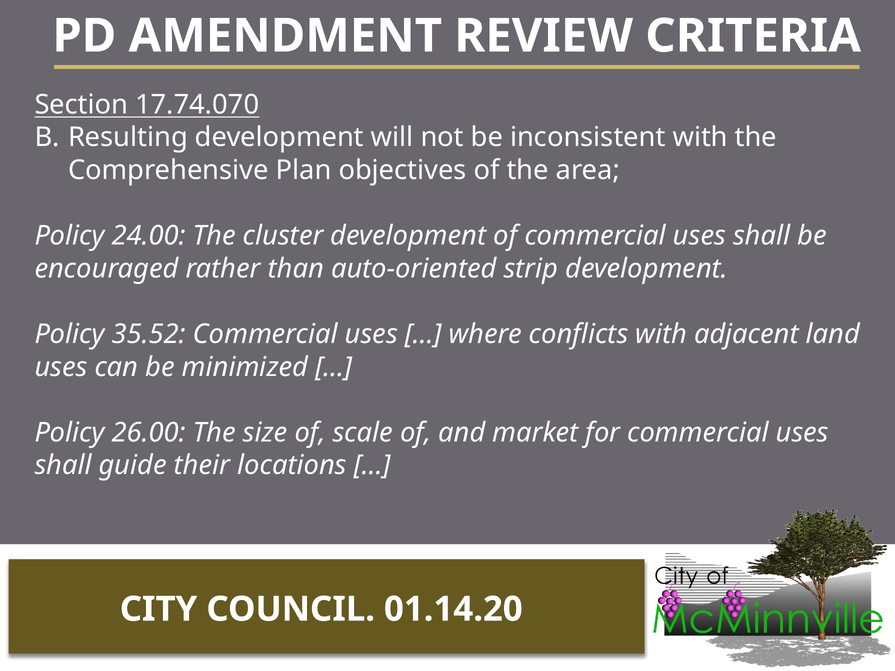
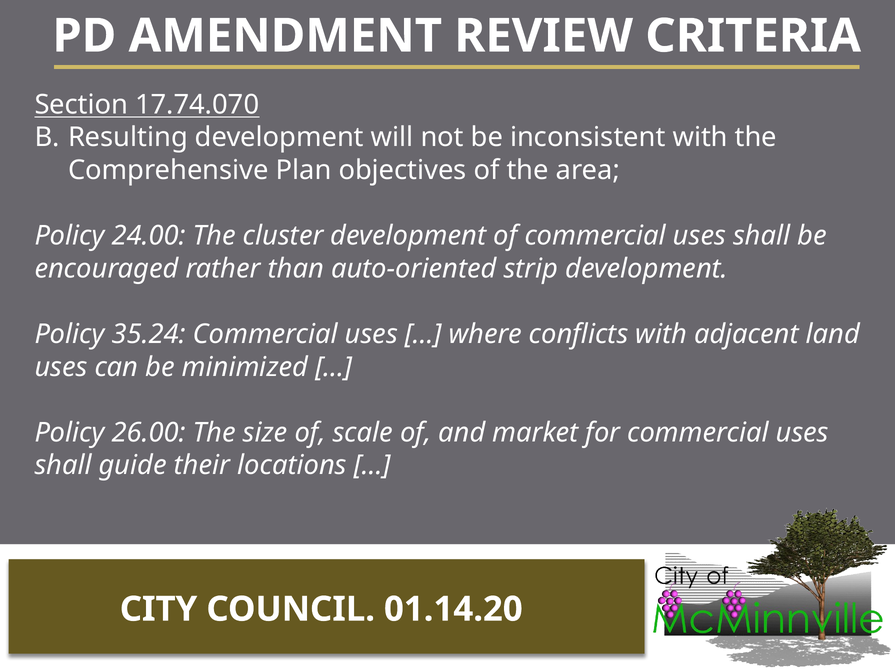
35.52: 35.52 -> 35.24 (149, 334)
